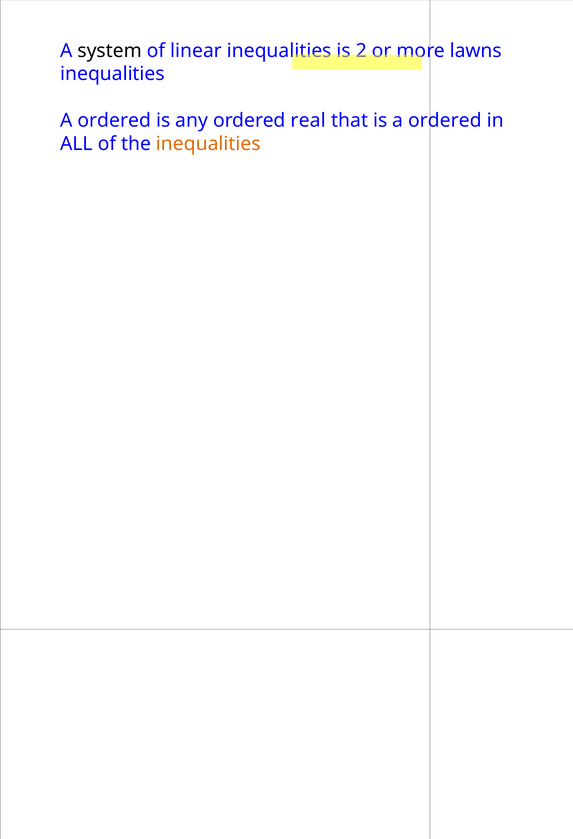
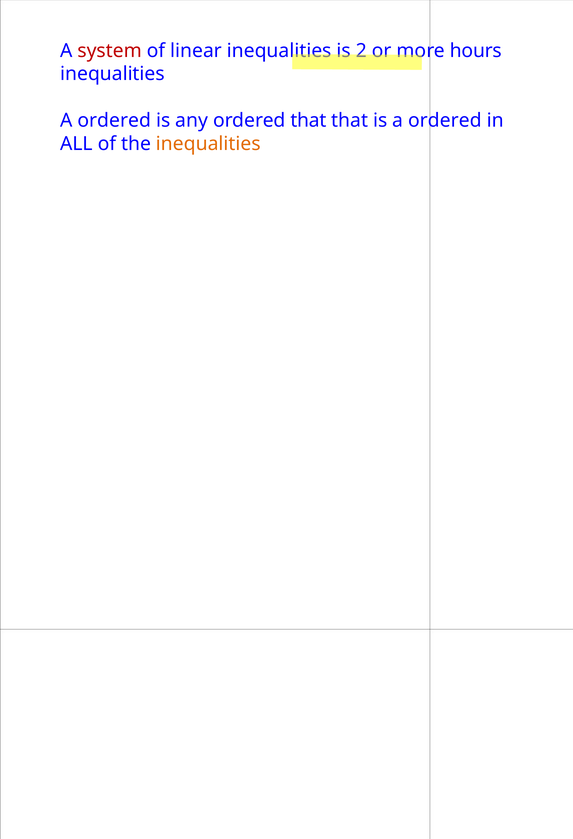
system colour: black -> red (110, 51)
lawns: lawns -> hours (476, 51)
ordered real: real -> that (309, 120)
